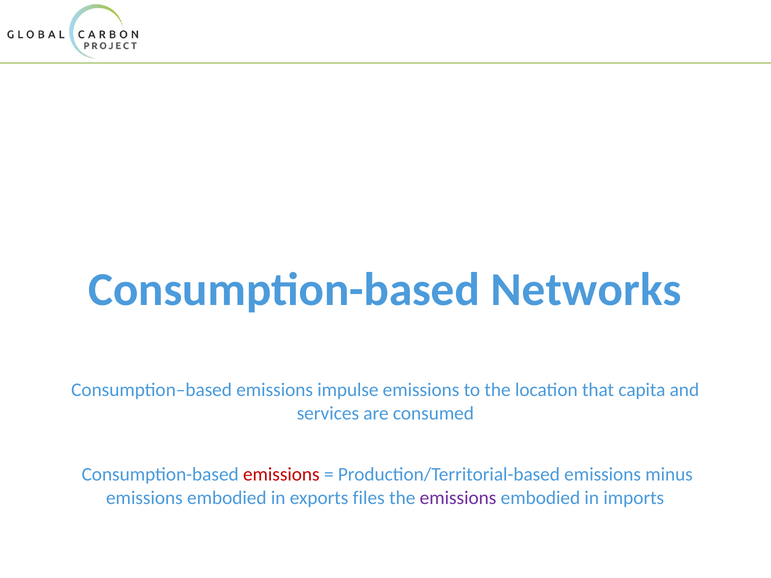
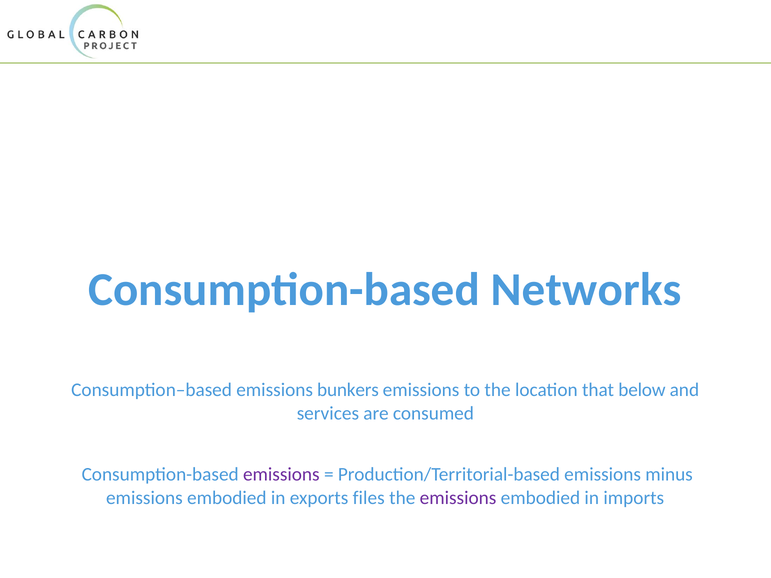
impulse: impulse -> bunkers (348, 390)
capita: capita -> below (642, 390)
emissions colour: red -> purple (281, 475)
